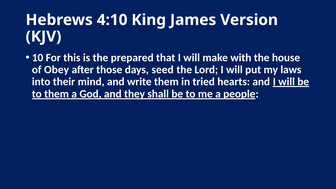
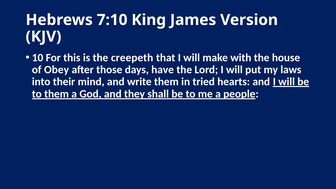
4:10: 4:10 -> 7:10 (112, 20)
prepared: prepared -> creepeth (132, 58)
seed: seed -> have (163, 70)
